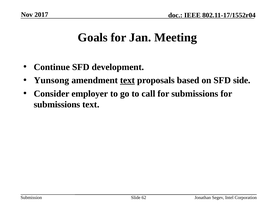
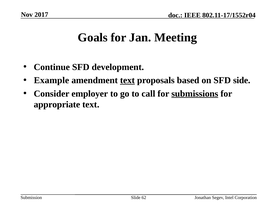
Yunsong: Yunsong -> Example (51, 80)
submissions underline: none -> present (195, 94)
submissions: submissions -> appropriate (57, 105)
